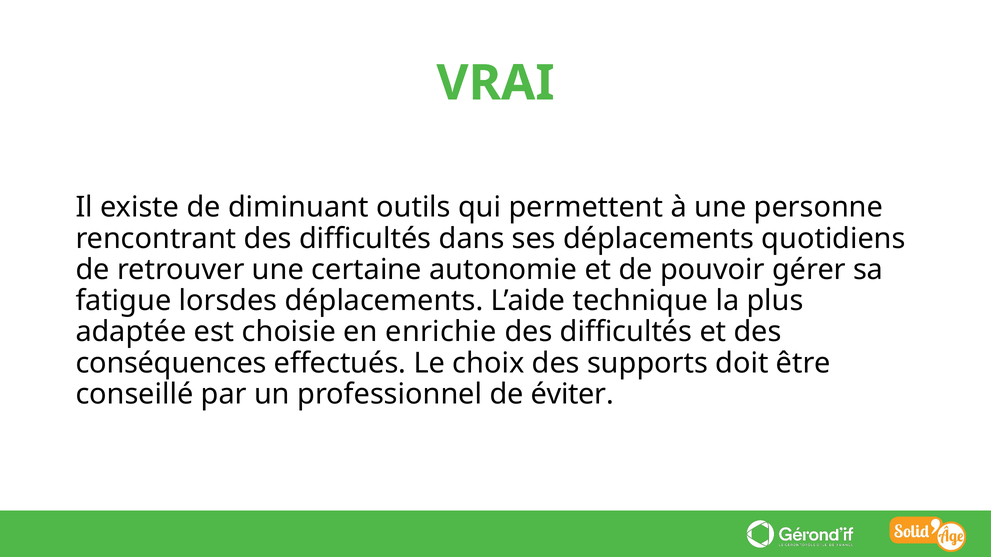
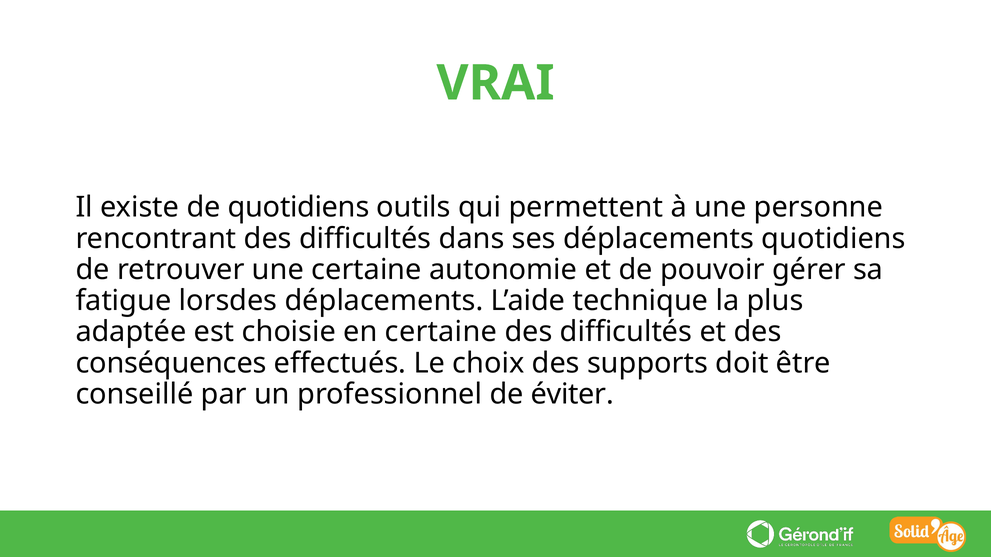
de diminuant: diminuant -> quotidiens (299, 207)
en enrichie: enrichie -> certaine (441, 332)
